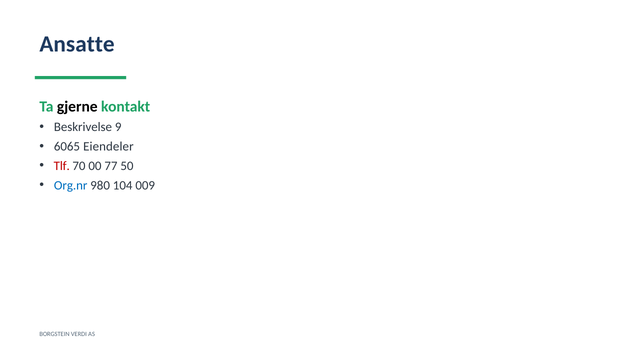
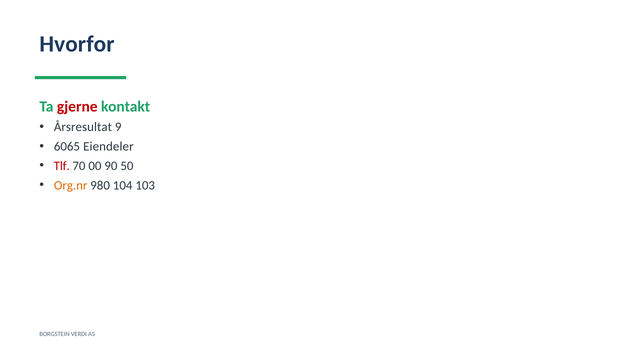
Ansatte: Ansatte -> Hvorfor (77, 44)
gjerne colour: black -> red (77, 107)
Beskrivelse: Beskrivelse -> Årsresultat (83, 127)
77: 77 -> 90 (111, 166)
Org.nr colour: blue -> orange (71, 185)
009: 009 -> 103 (145, 185)
